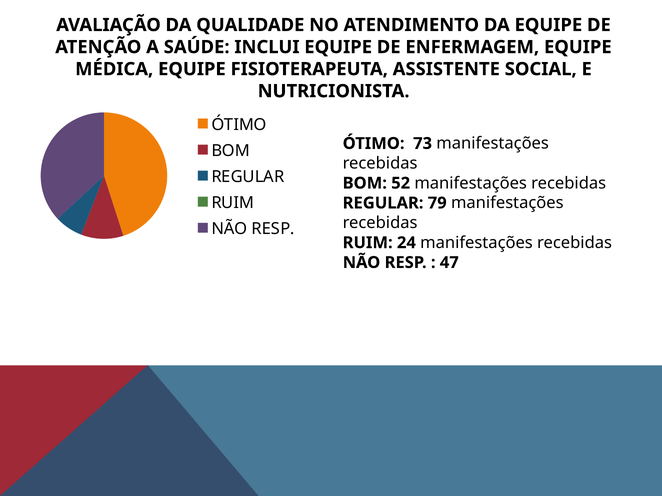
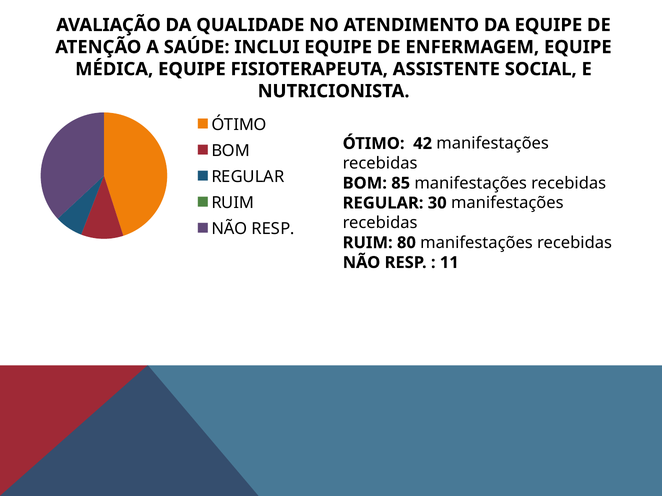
73: 73 -> 42 (423, 144)
52: 52 -> 85 (401, 183)
79: 79 -> 30 (437, 203)
24: 24 -> 80 (406, 243)
47: 47 -> 11 (449, 263)
